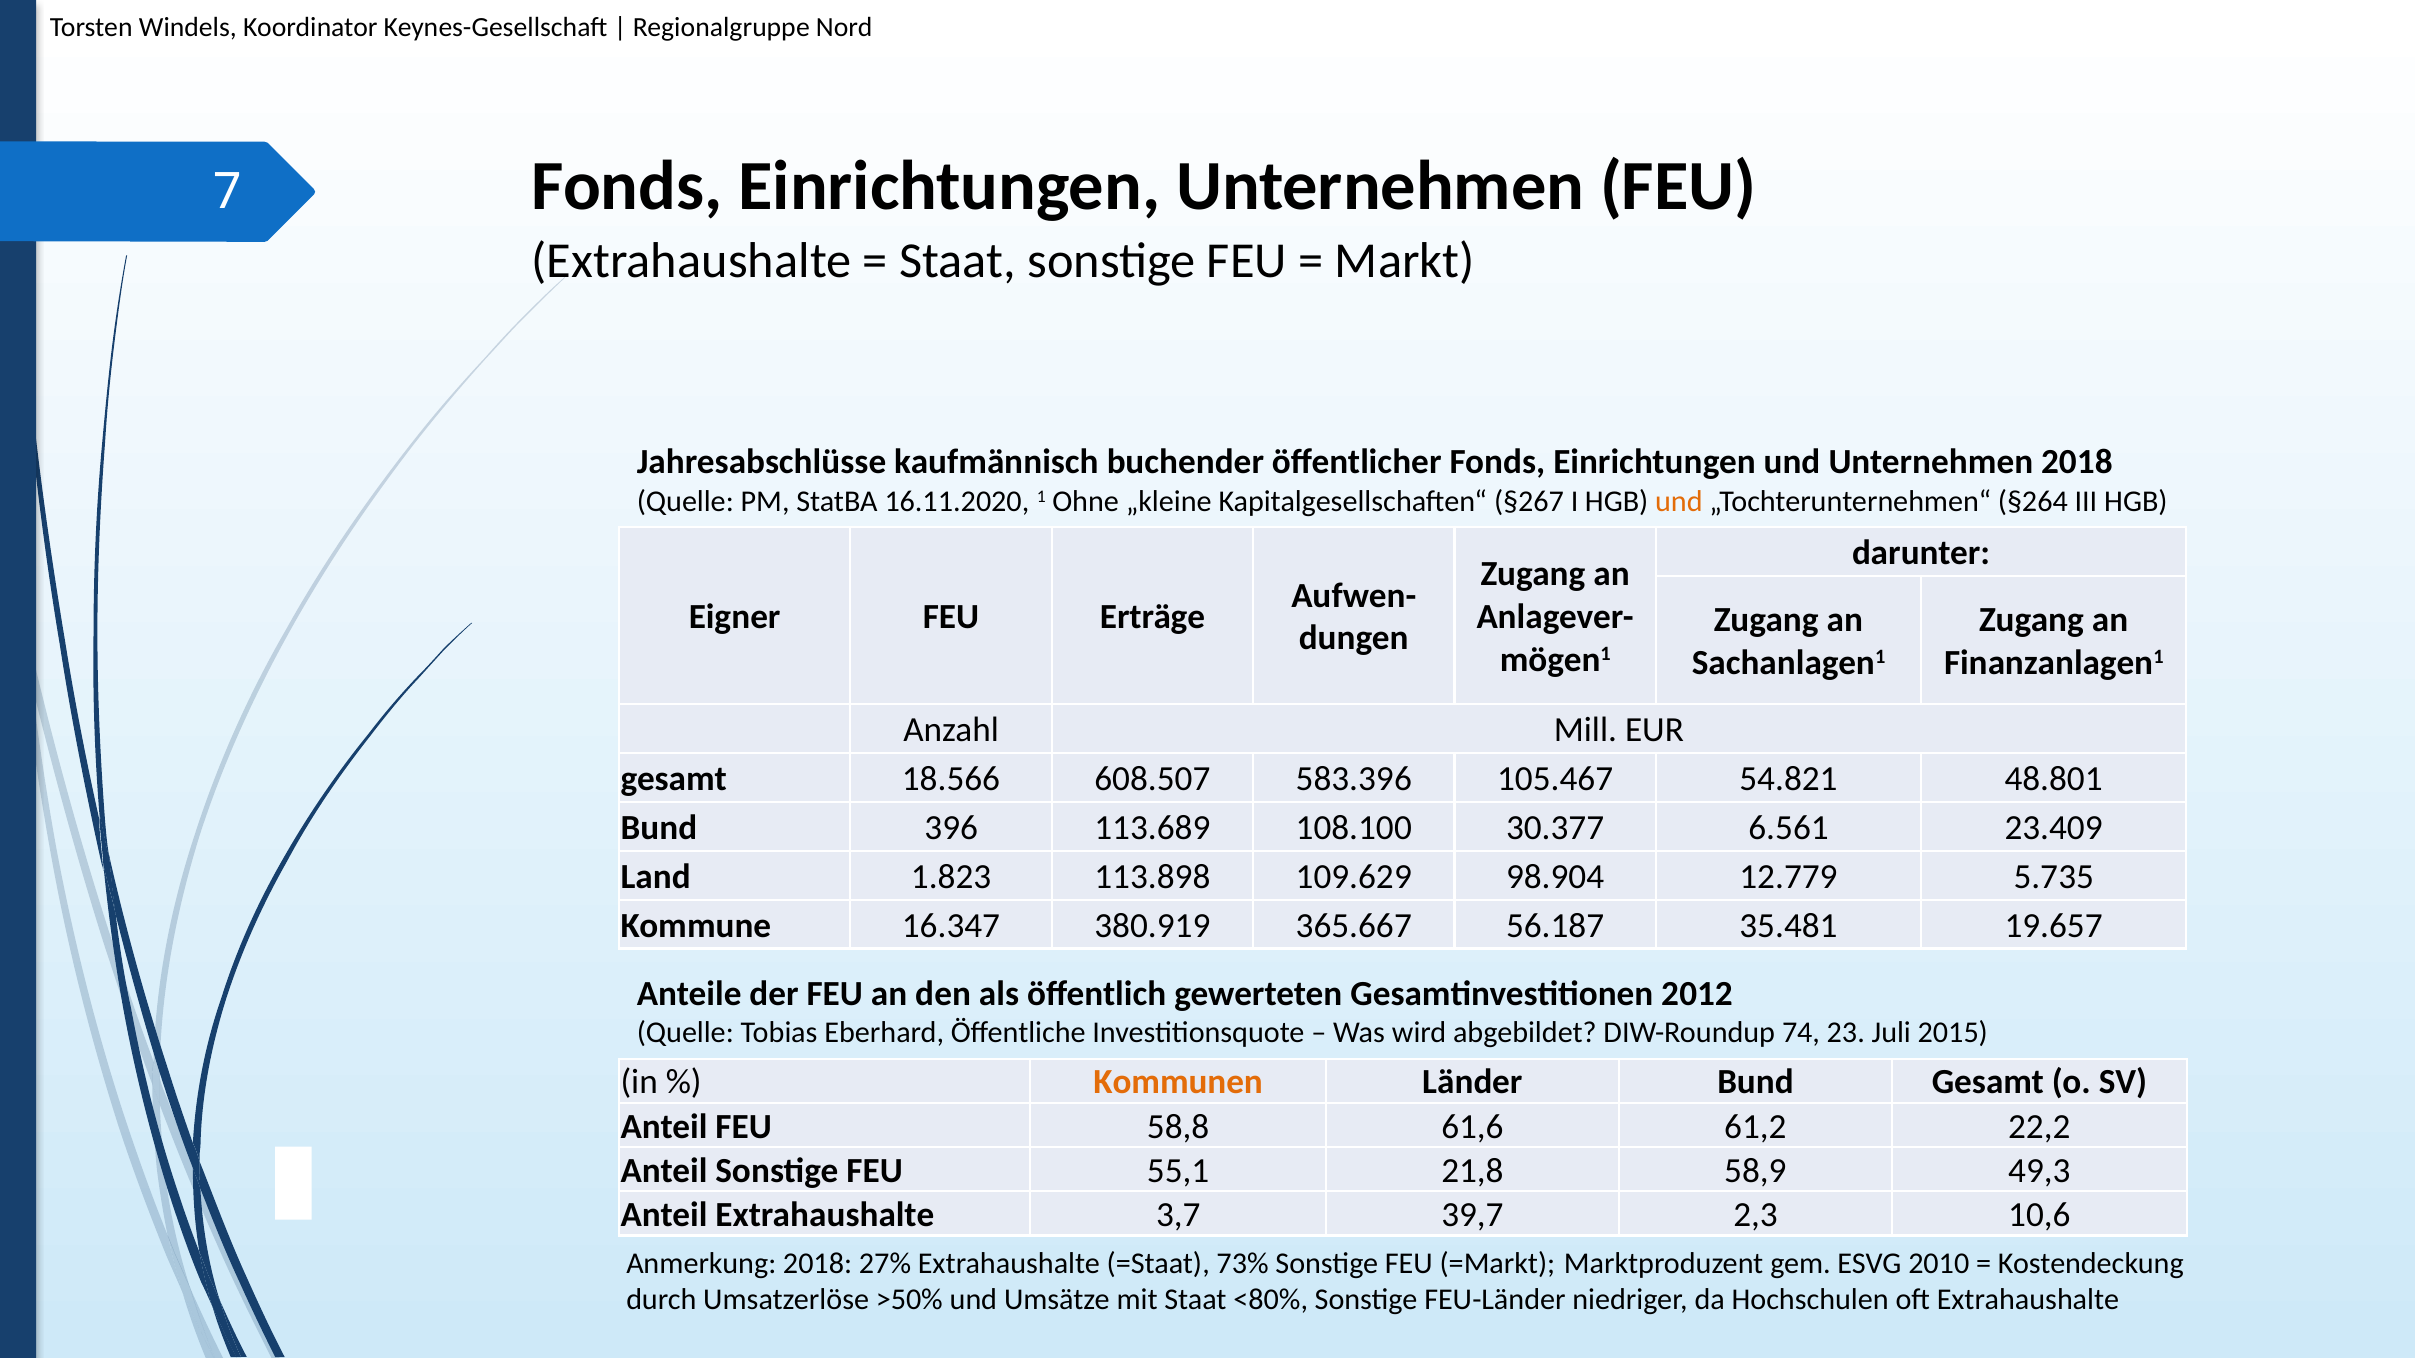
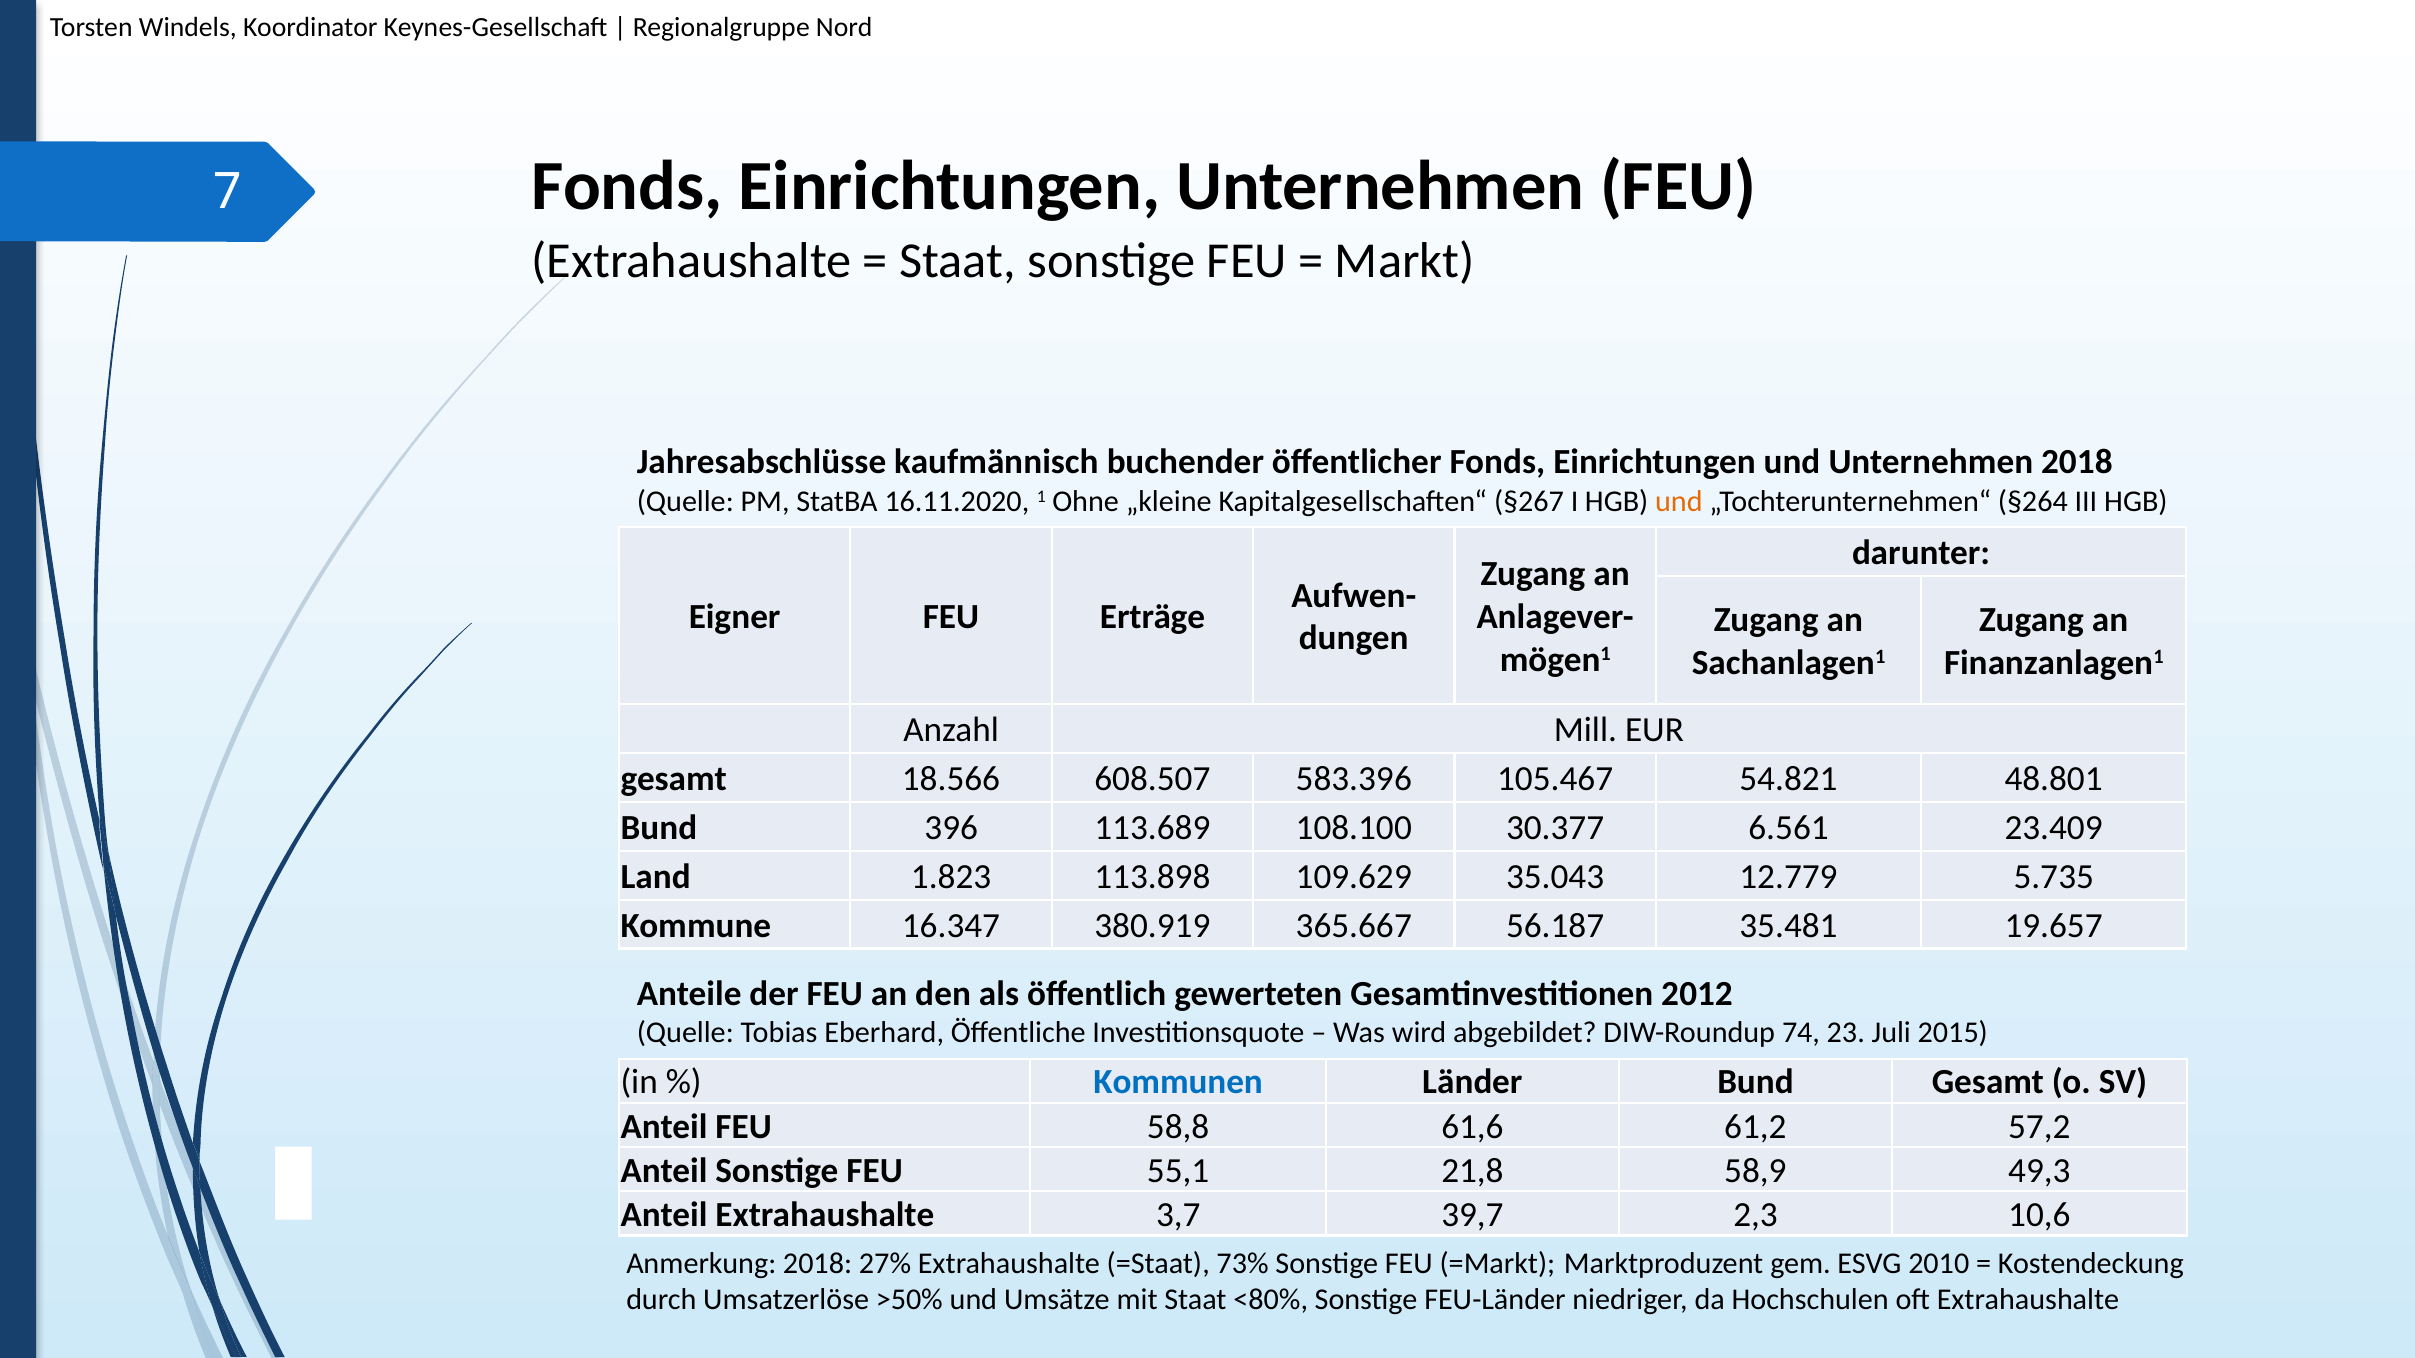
98.904: 98.904 -> 35.043 (1555, 877)
Kommunen colour: orange -> blue (1178, 1083)
22,2: 22,2 -> 57,2 (2039, 1127)
